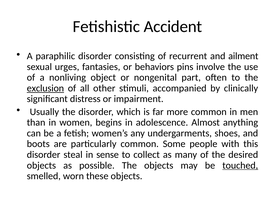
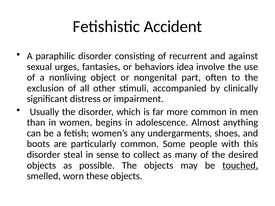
ailment: ailment -> against (243, 56)
pins: pins -> idea (185, 67)
exclusion underline: present -> none (45, 88)
